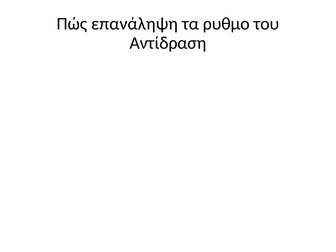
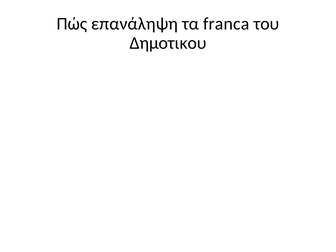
ρυθμο: ρυθμο -> franca (226, 24)
Αντίδραση: Αντίδραση -> Δημοτικου (168, 43)
